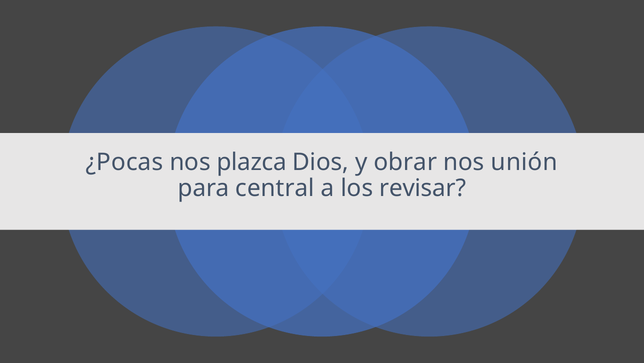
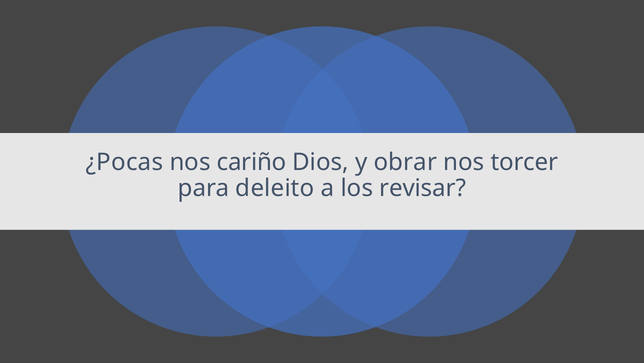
plazca: plazca -> cariño (252, 162)
unión: unión -> torcer (524, 162)
central: central -> deleito (275, 188)
